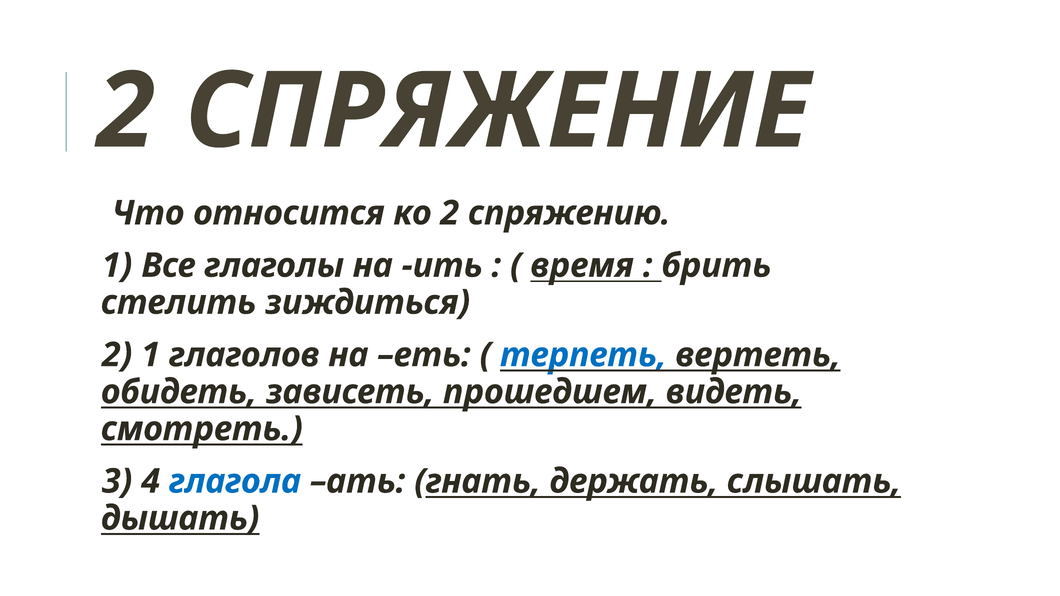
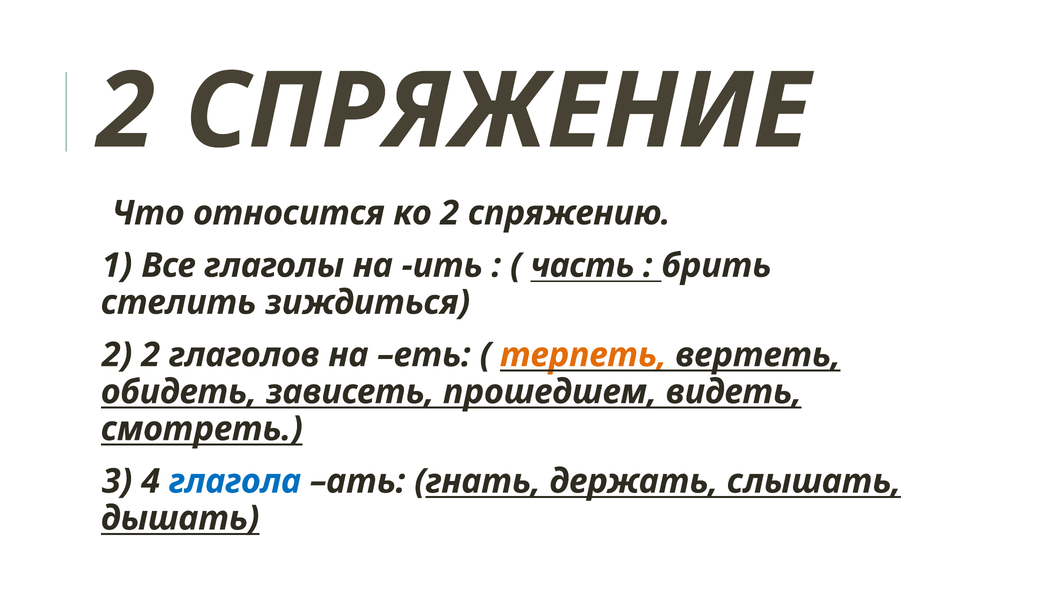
время: время -> часть (582, 266)
2 1: 1 -> 2 (151, 355)
терпеть colour: blue -> orange (583, 355)
